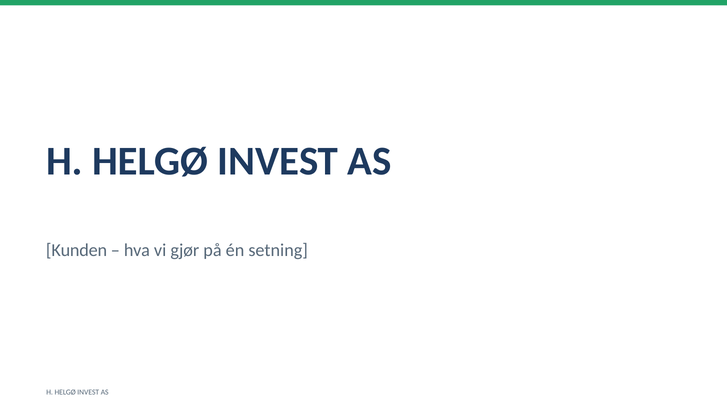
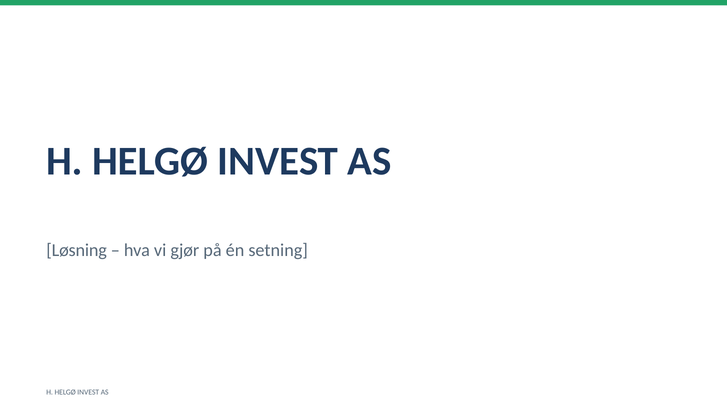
Kunden: Kunden -> Løsning (77, 250)
